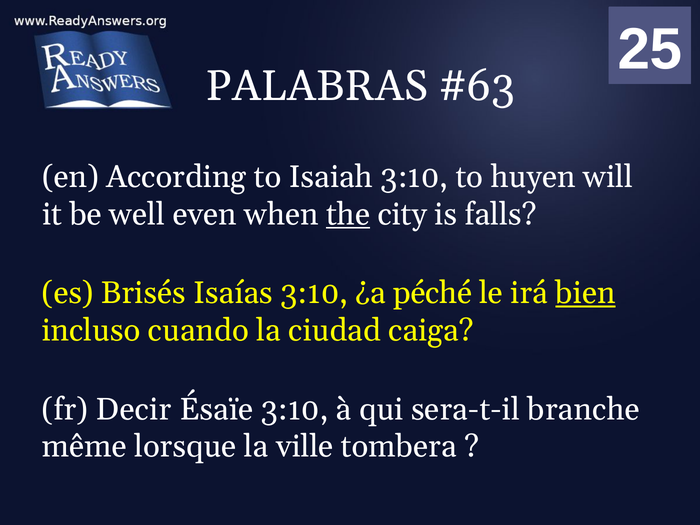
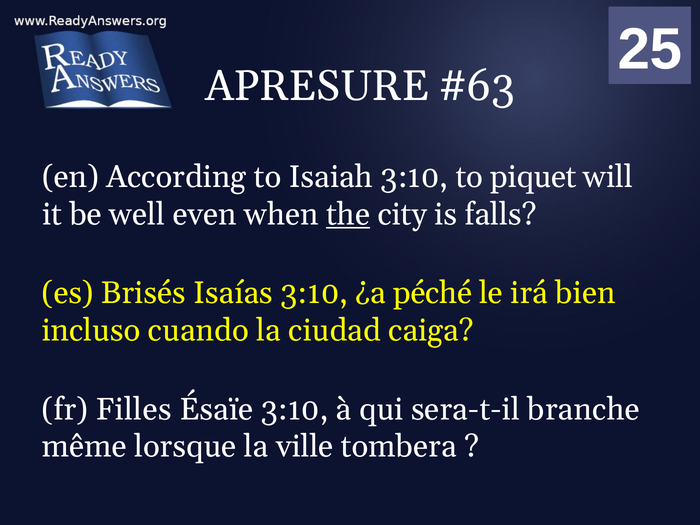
PALABRAS: PALABRAS -> APRESURE (317, 86)
huyen: huyen -> piquet (533, 177)
bien underline: present -> none (585, 293)
Decir: Decir -> Filles (134, 409)
